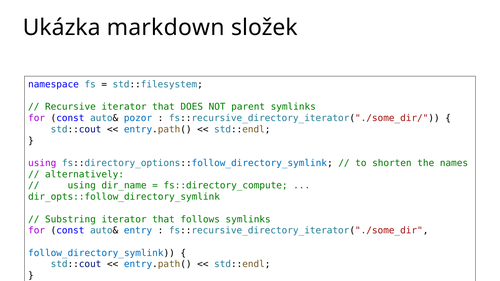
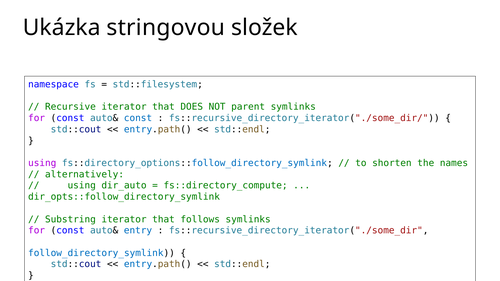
markdown: markdown -> stringovou (166, 28)
auto& pozor: pozor -> const (138, 118)
dir_name: dir_name -> dir_auto (124, 186)
